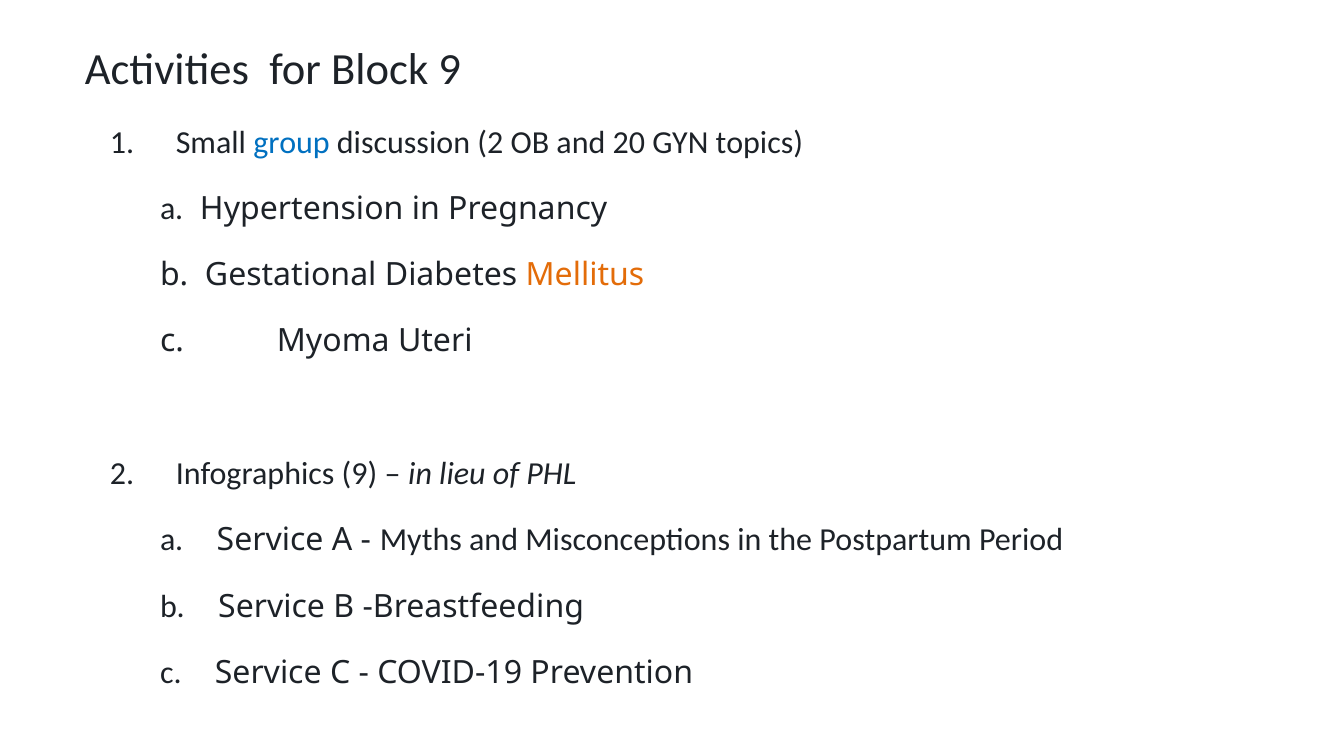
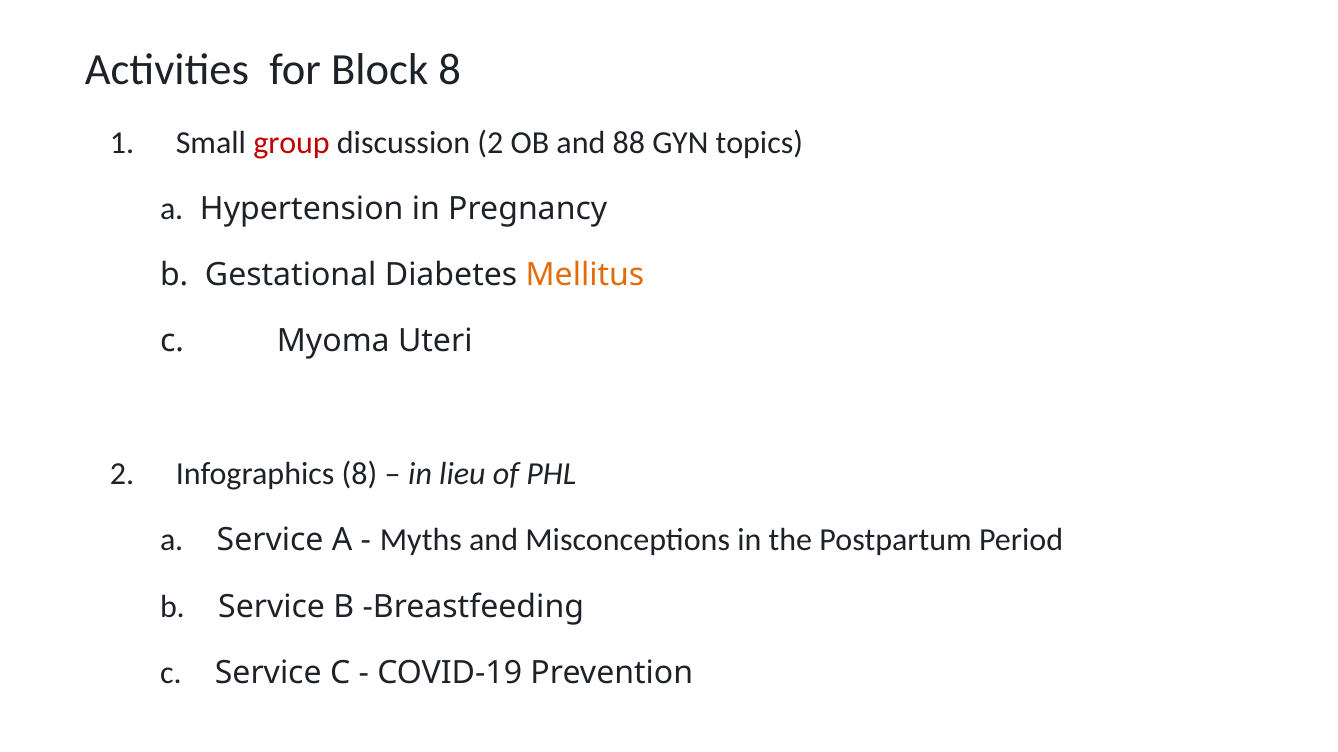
Block 9: 9 -> 8 (450, 70)
group colour: blue -> red (292, 143)
20: 20 -> 88 (629, 143)
Infographics 9: 9 -> 8 (360, 474)
